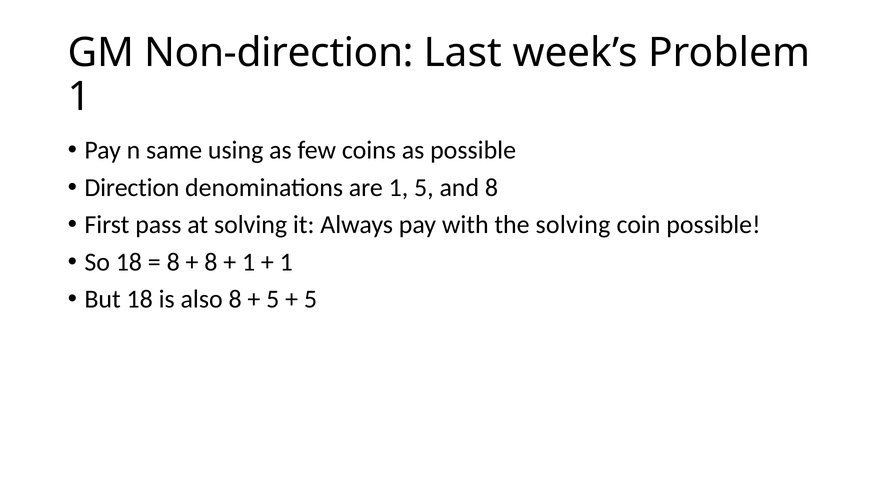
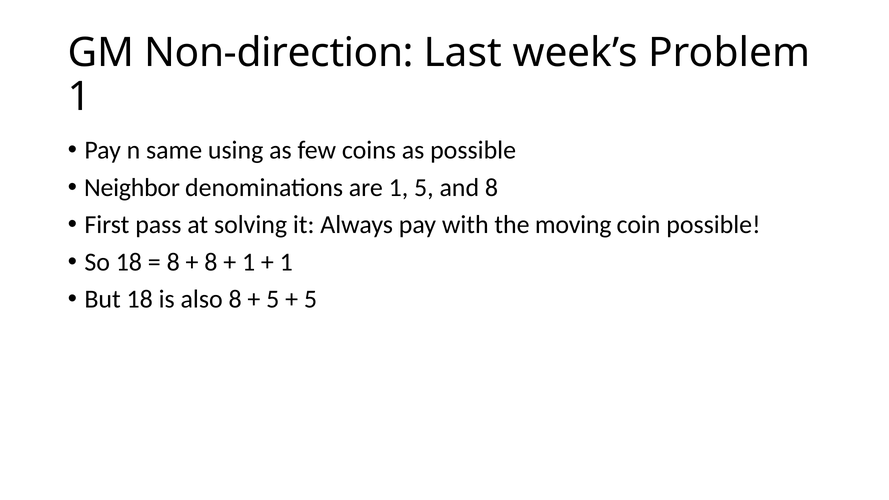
Direction: Direction -> Neighbor (132, 188)
the solving: solving -> moving (573, 225)
